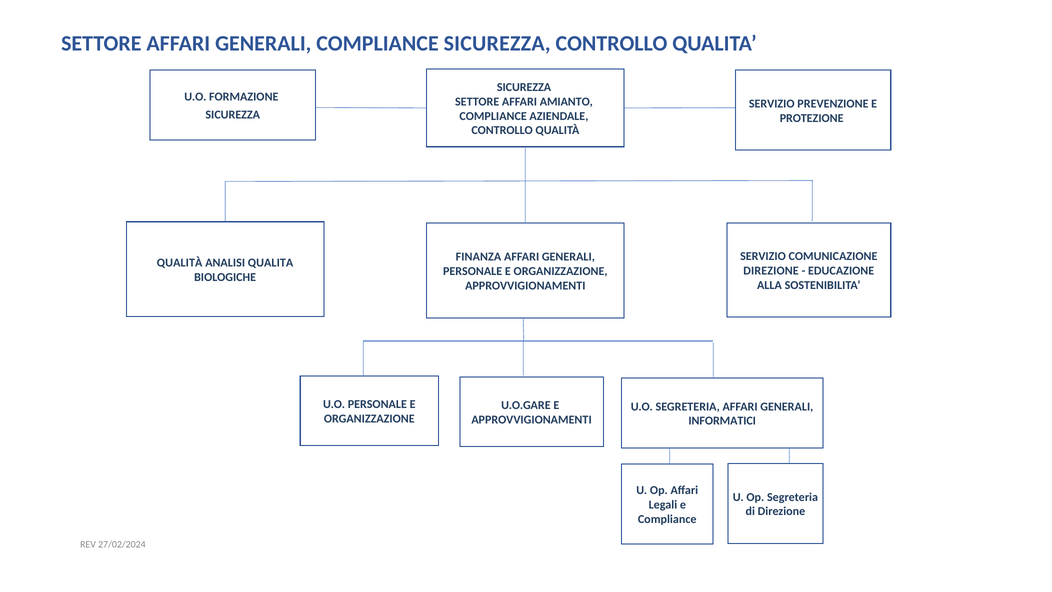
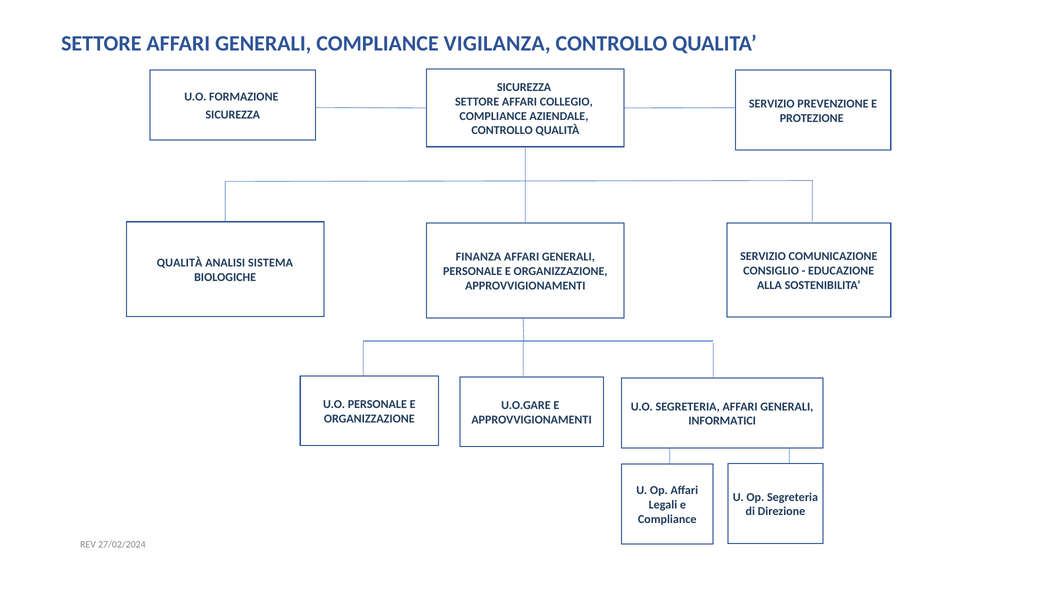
COMPLIANCE SICUREZZA: SICUREZZA -> VIGILANZA (497, 44)
AMIANTO: AMIANTO -> COLLEGIO (566, 102)
ANALISI QUALITA: QUALITA -> SISTEMA (271, 263)
DIREZIONE: DIREZIONE -> CONSIGLIO (771, 271)
